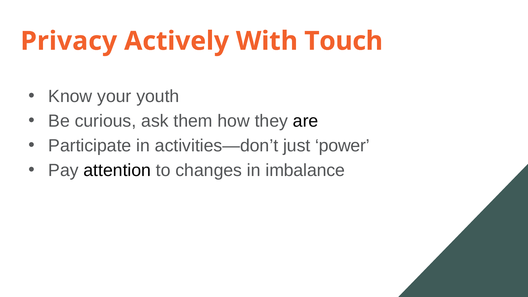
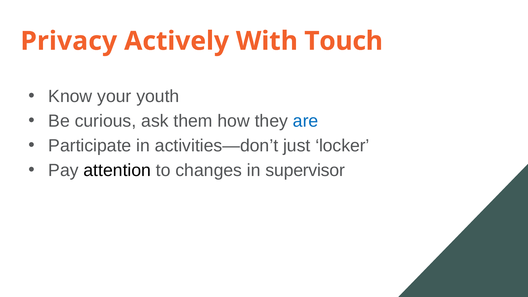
are colour: black -> blue (306, 121)
power: power -> locker (342, 146)
imbalance: imbalance -> supervisor (305, 170)
